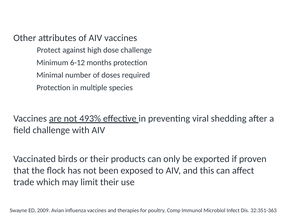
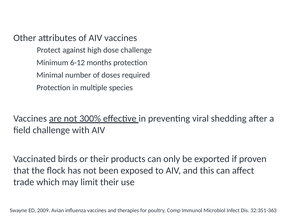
493%: 493% -> 300% (90, 118)
